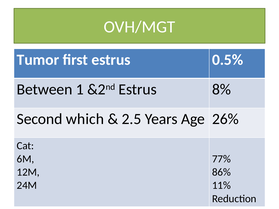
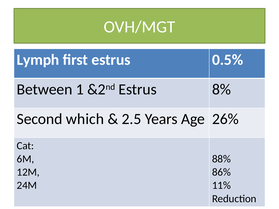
Tumor: Tumor -> Lymph (38, 60)
77%: 77% -> 88% (221, 159)
